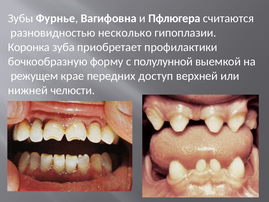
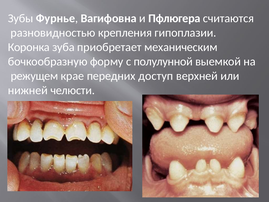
несколько: несколько -> крепления (125, 33)
профилактики: профилактики -> механическим (181, 47)
